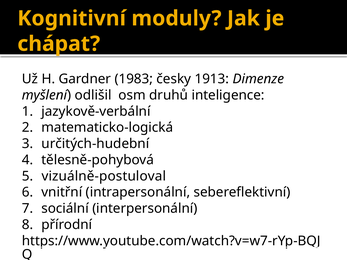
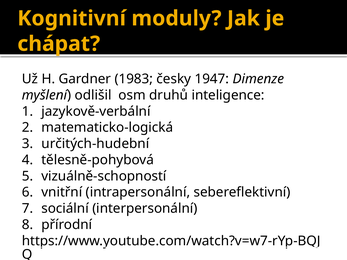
1913: 1913 -> 1947 (212, 79)
vizuálně-postuloval: vizuálně-postuloval -> vizuálně-schopností (104, 176)
